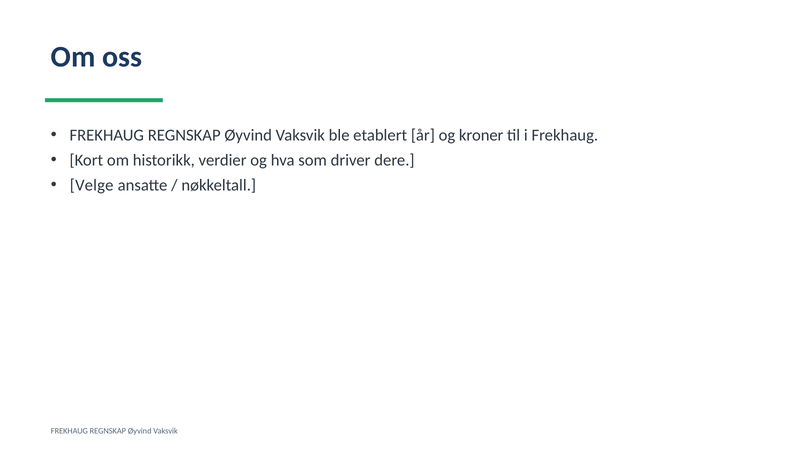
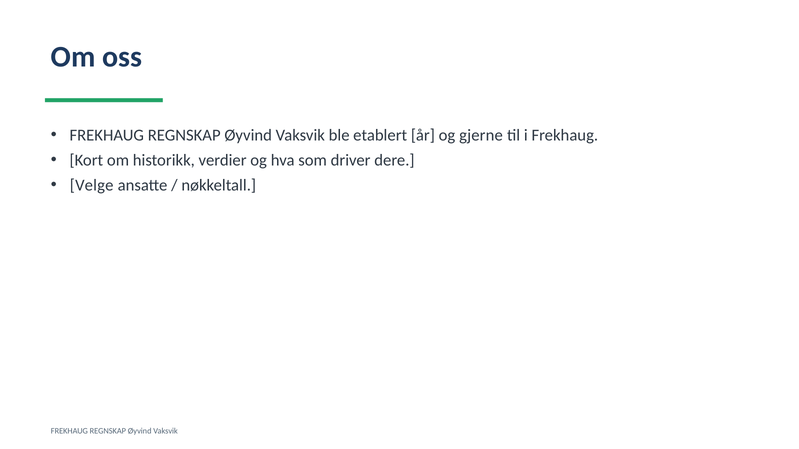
kroner: kroner -> gjerne (481, 135)
